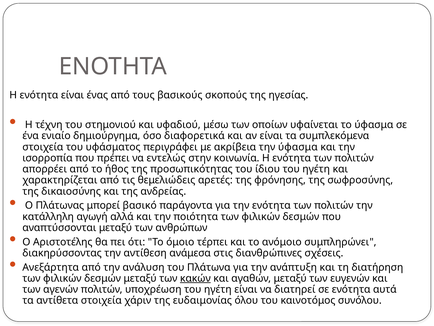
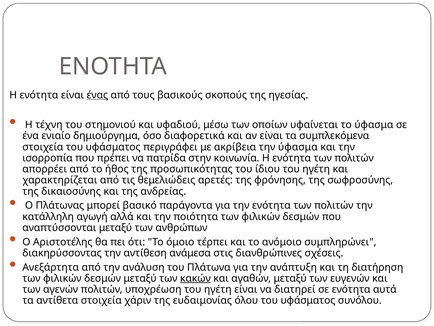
ένας underline: none -> present (97, 95)
εντελώς: εντελώς -> πατρίδα (166, 158)
όλου του καινοτόμος: καινοτόμος -> υφάσματος (308, 300)
